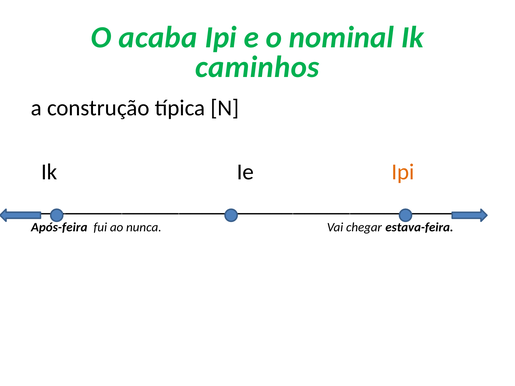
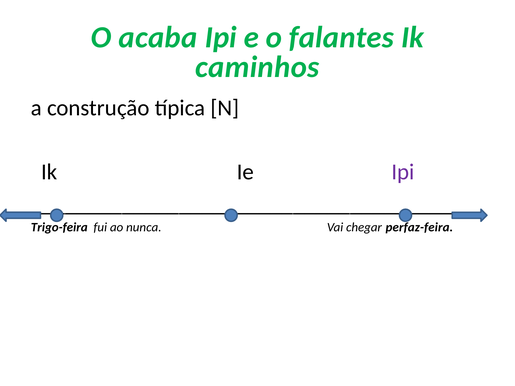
nominal: nominal -> falantes (341, 37)
Ipi colour: orange -> purple (403, 172)
Após-feira: Após-feira -> Trigo-feira (59, 228)
estava-feira: estava-feira -> perfaz-feira (419, 228)
